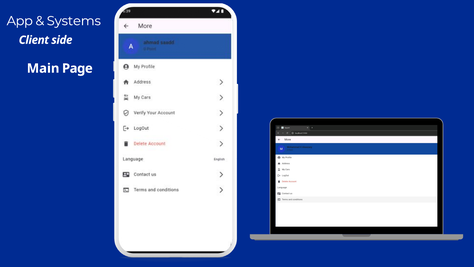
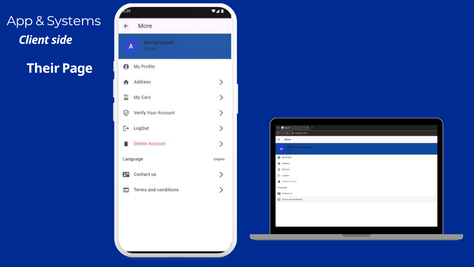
Main: Main -> Their (43, 68)
